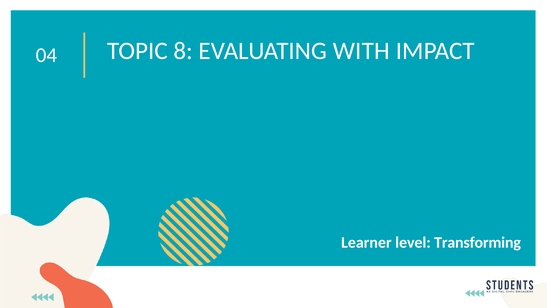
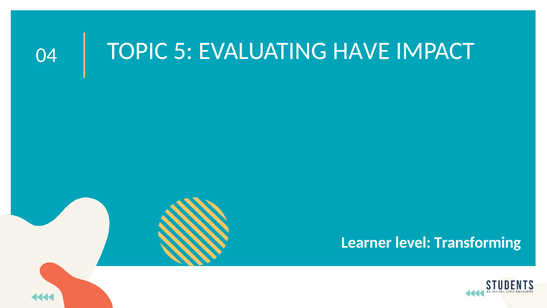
8: 8 -> 5 (183, 51)
WITH: WITH -> HAVE (361, 51)
